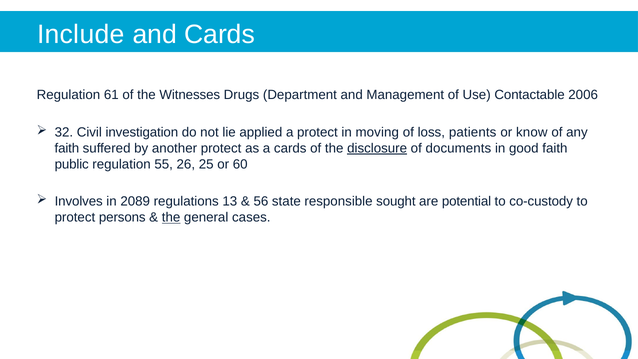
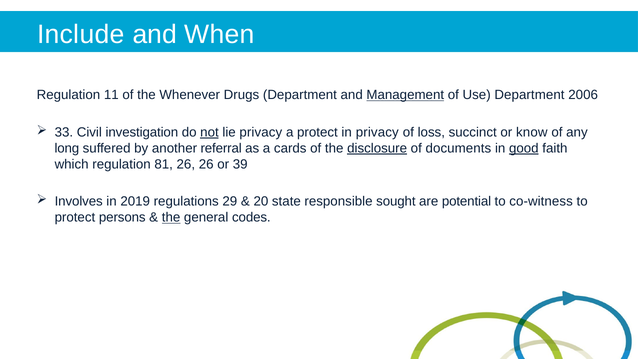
and Cards: Cards -> When (219, 34)
61: 61 -> 11 (111, 95)
Witnesses: Witnesses -> Whenever (190, 95)
Management underline: none -> present (405, 95)
Use Contactable: Contactable -> Department (529, 95)
32: 32 -> 33 (64, 132)
not underline: none -> present (209, 132)
lie applied: applied -> privacy (261, 132)
in moving: moving -> privacy (377, 132)
patients: patients -> succinct (473, 132)
faith: faith -> long (67, 148)
another protect: protect -> referral (221, 148)
good underline: none -> present (524, 148)
public: public -> which (72, 164)
55: 55 -> 81 (164, 164)
26 25: 25 -> 26 (206, 164)
60: 60 -> 39 (240, 164)
2089: 2089 -> 2019 (135, 202)
13: 13 -> 29 (230, 202)
56: 56 -> 20 (261, 202)
co-custody: co-custody -> co-witness (541, 202)
cases: cases -> codes (251, 218)
